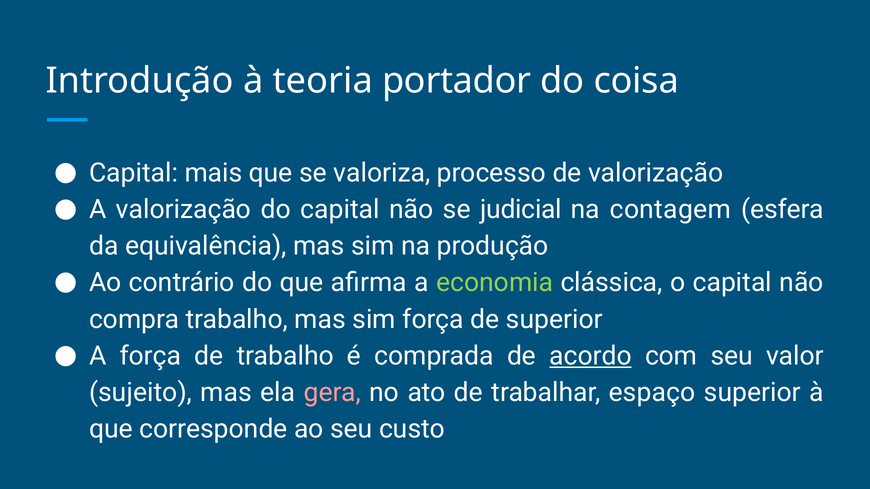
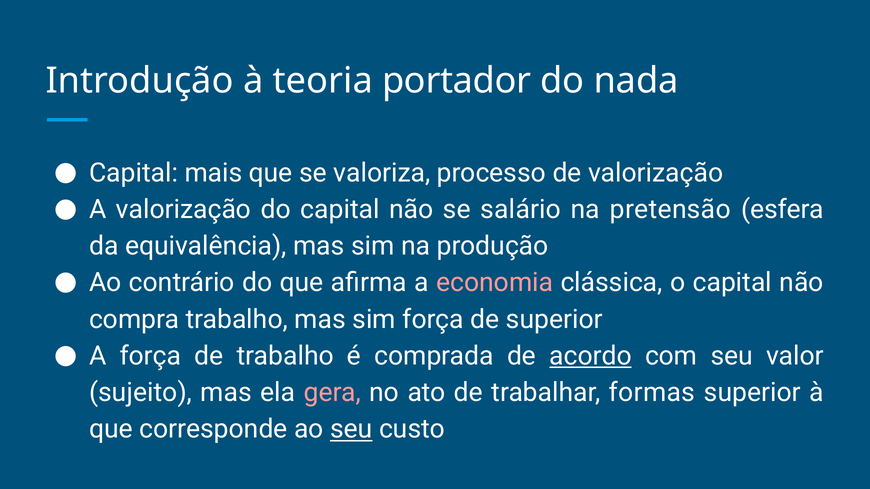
coisa: coisa -> nada (636, 81)
judicial: judicial -> salário (521, 210)
contagem: contagem -> pretensão (670, 210)
economia colour: light green -> pink (495, 283)
espaço: espaço -> formas (652, 393)
seu underline: none -> present (351, 430)
